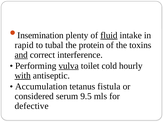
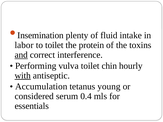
fluid underline: present -> none (109, 35)
rapid: rapid -> labor (24, 45)
to tubal: tubal -> toilet (54, 45)
vulva underline: present -> none (69, 66)
cold: cold -> chin (109, 66)
fistula: fistula -> young (109, 87)
9.5: 9.5 -> 0.4 (86, 96)
defective: defective -> essentials (32, 106)
